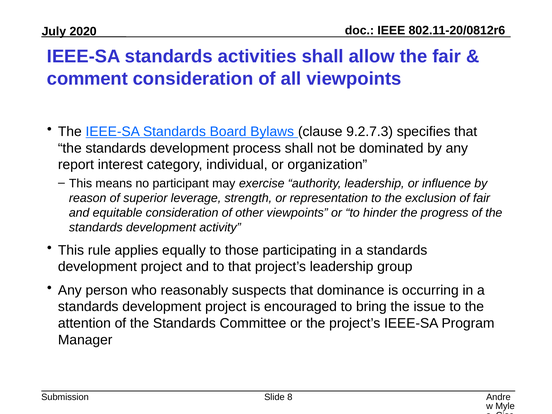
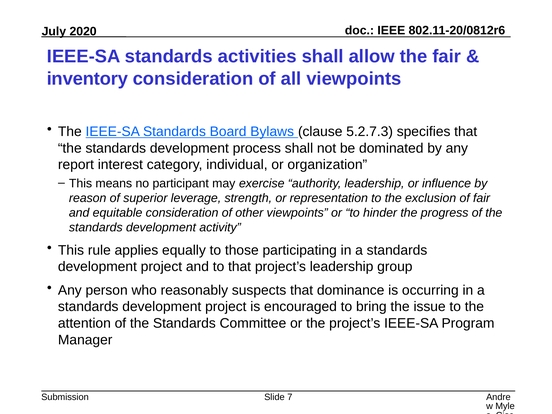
comment: comment -> inventory (87, 79)
9.2.7.3: 9.2.7.3 -> 5.2.7.3 (370, 132)
8: 8 -> 7 (290, 397)
